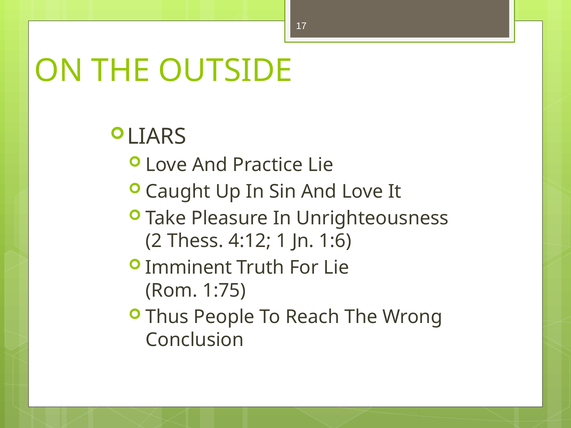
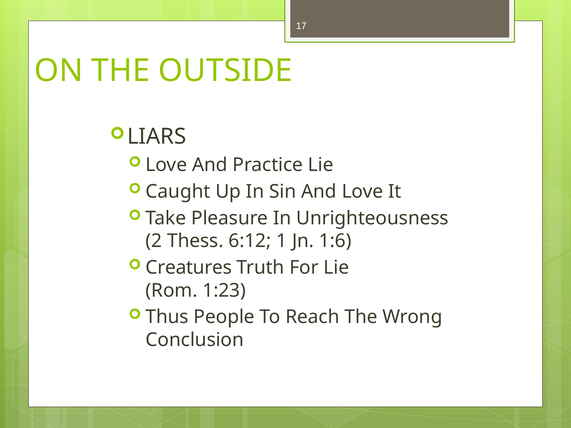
4:12: 4:12 -> 6:12 (250, 241)
Imminent: Imminent -> Creatures (189, 268)
1:75: 1:75 -> 1:23 (224, 291)
